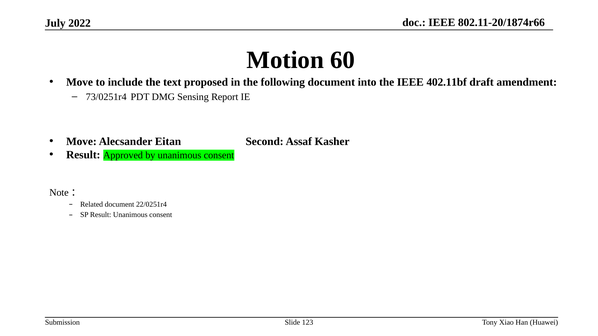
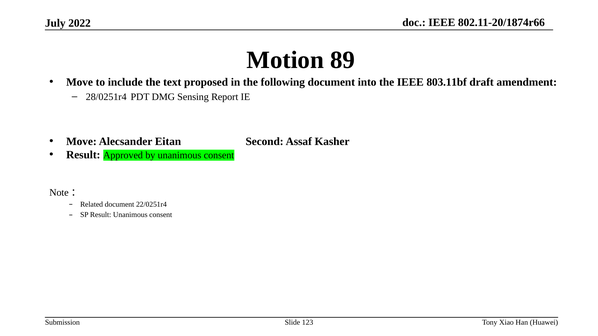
60: 60 -> 89 (343, 60)
402.11bf: 402.11bf -> 803.11bf (447, 82)
73/0251r4: 73/0251r4 -> 28/0251r4 (106, 97)
